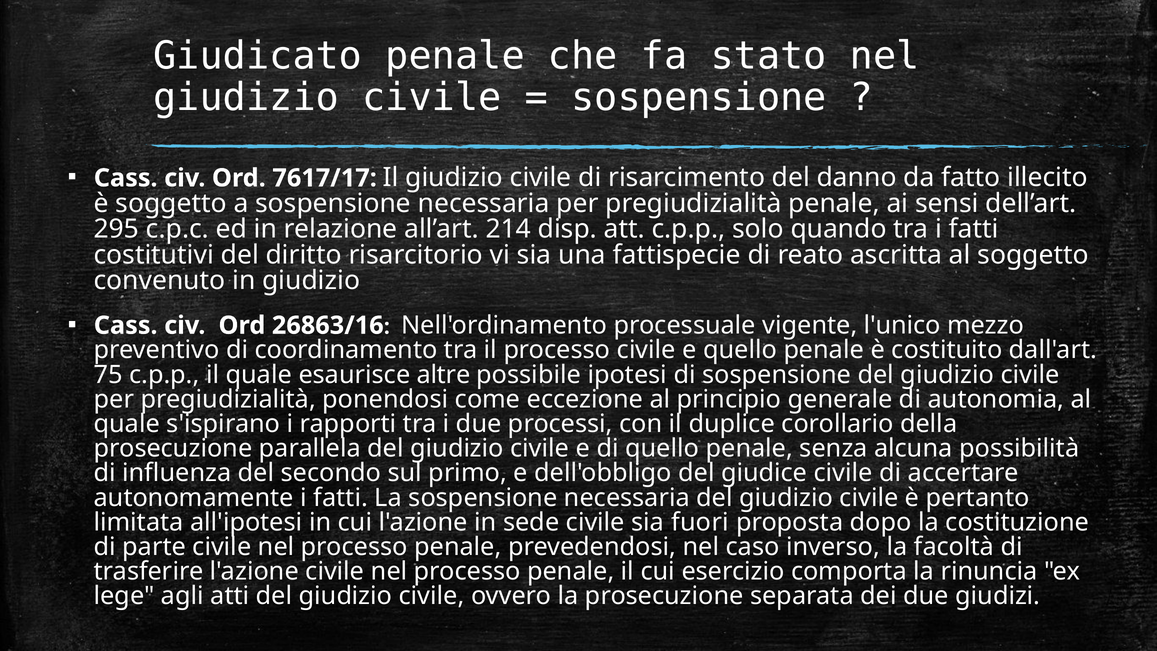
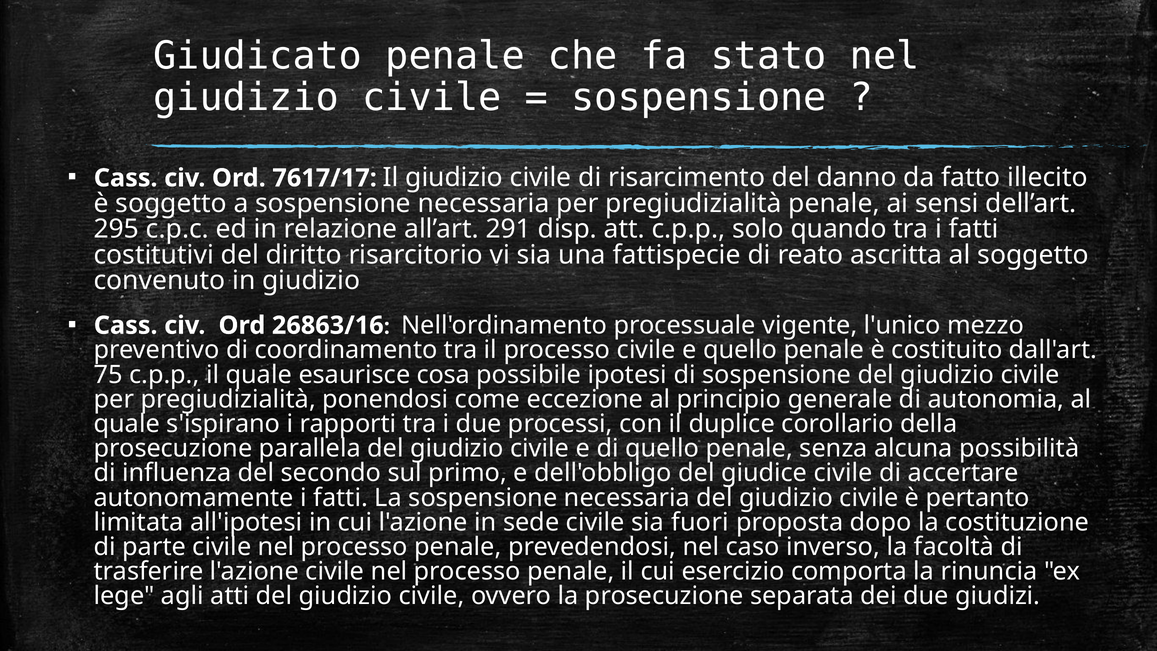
214: 214 -> 291 (508, 229)
altre: altre -> cosa (443, 375)
